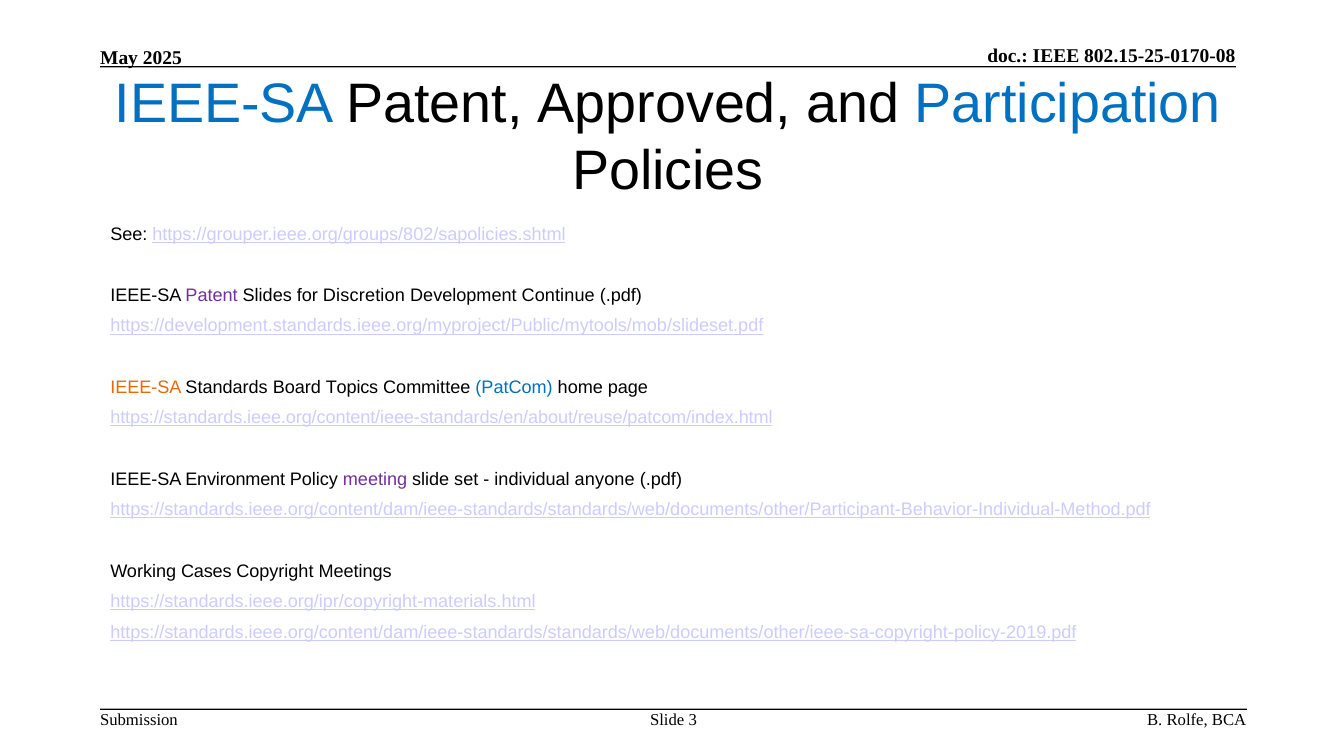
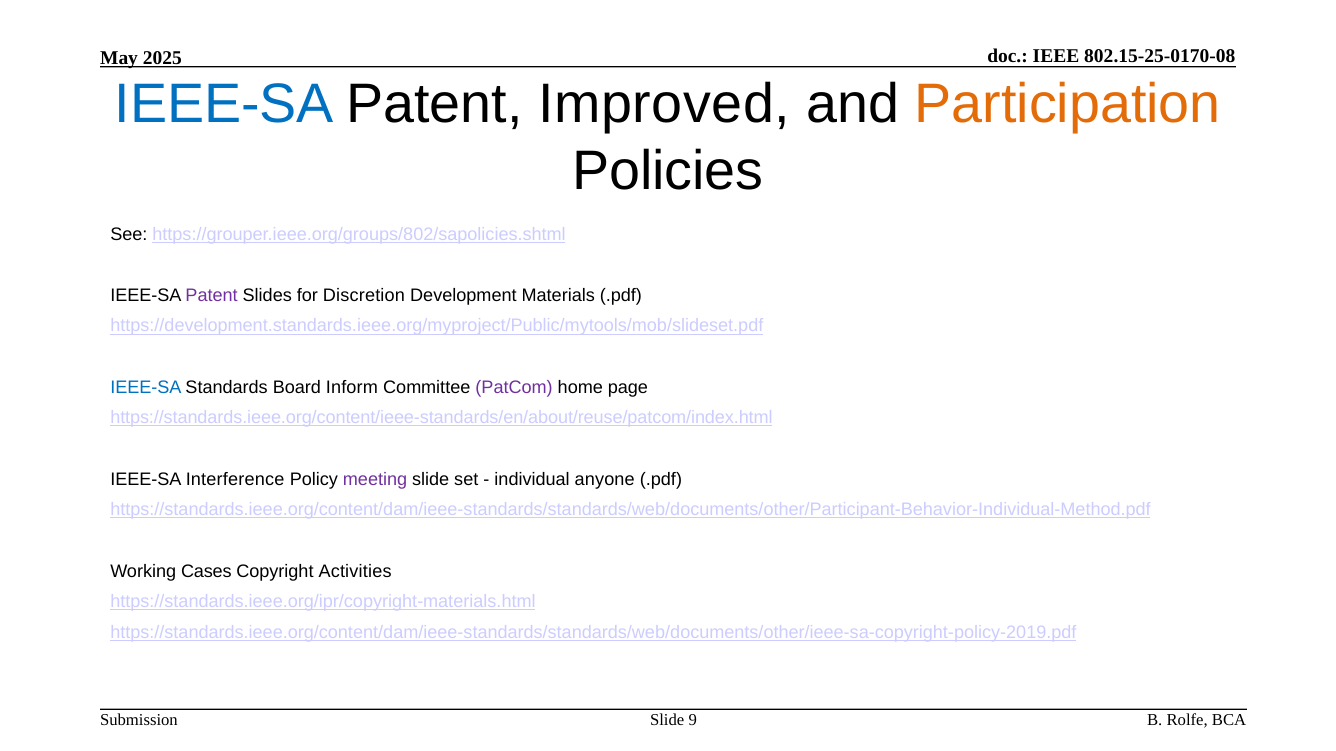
Approved: Approved -> Improved (664, 104)
Participation colour: blue -> orange (1068, 104)
Continue: Continue -> Materials (558, 296)
IEEE-SA colour: orange -> blue (146, 388)
Topics: Topics -> Inform (352, 388)
PatCom colour: blue -> purple (514, 388)
Environment: Environment -> Interference (235, 479)
Meetings: Meetings -> Activities (355, 571)
3: 3 -> 9 (693, 721)
